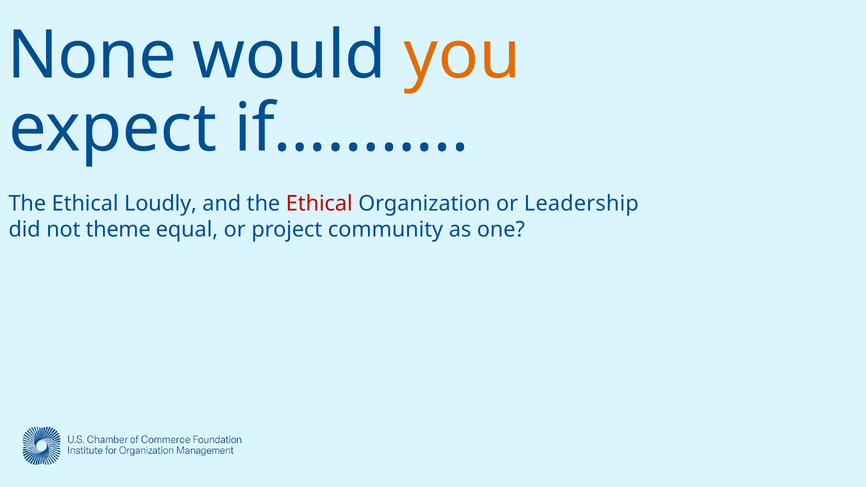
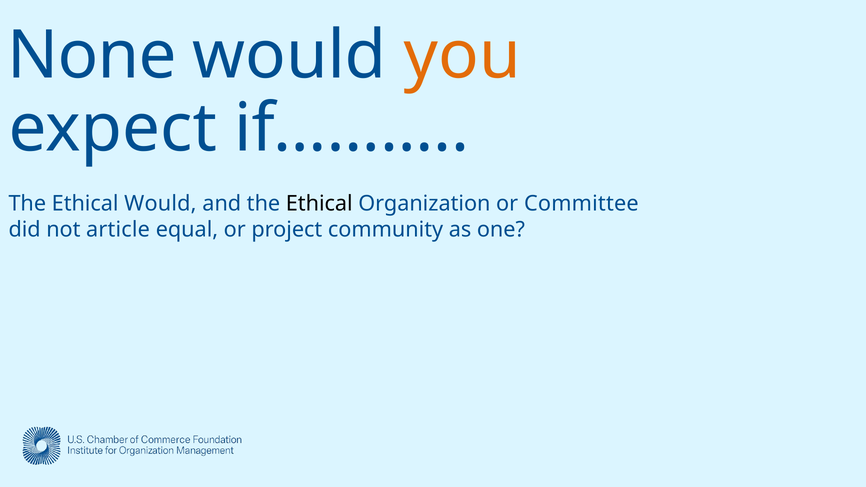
Ethical Loudly: Loudly -> Would (160, 204)
Ethical colour: red -> black (319, 204)
Leadership: Leadership -> Committee (581, 204)
theme: theme -> article (118, 230)
